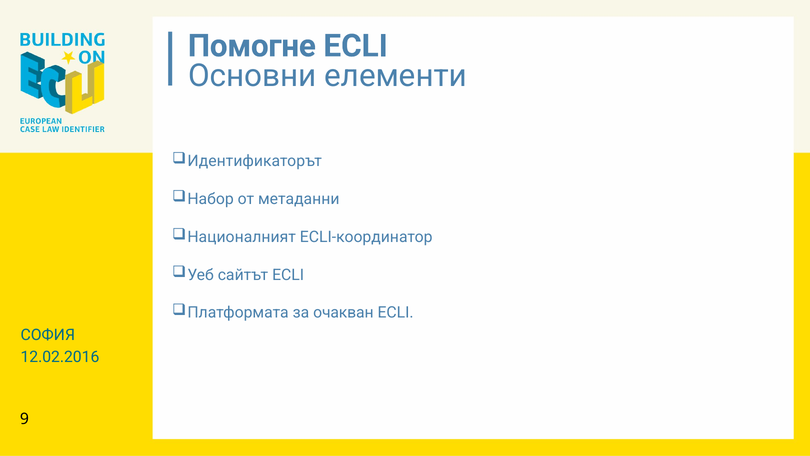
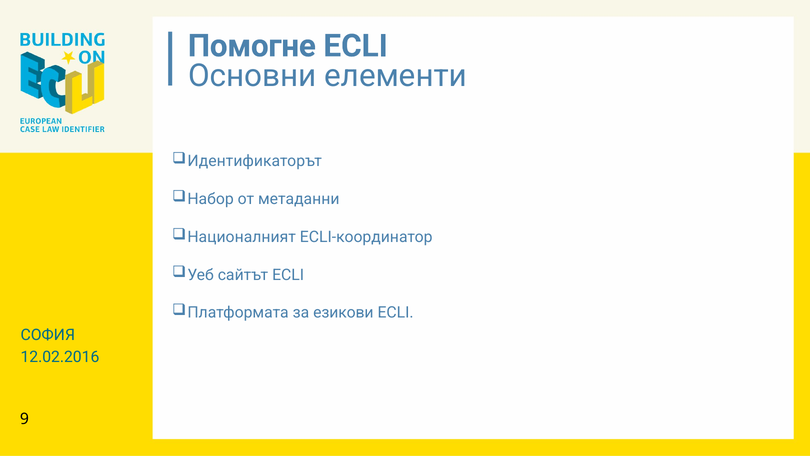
очакван: очакван -> езикови (343, 312)
